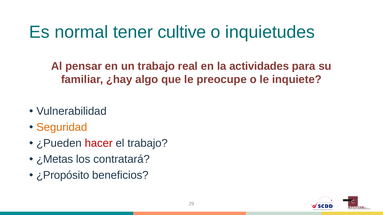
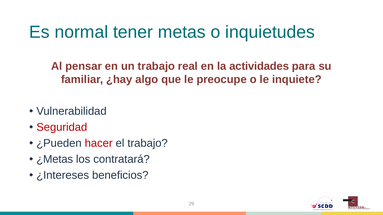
cultive: cultive -> metas (182, 32)
Seguridad colour: orange -> red (62, 128)
¿Propósito: ¿Propósito -> ¿Intereses (63, 176)
